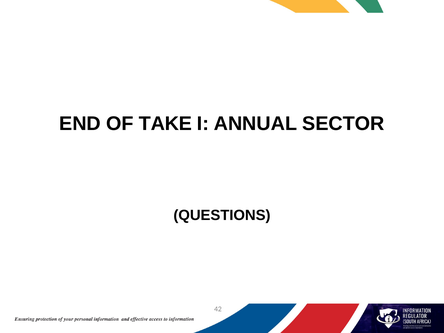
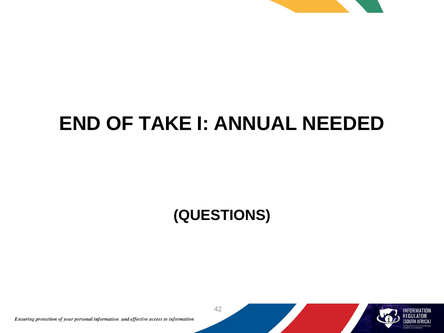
SECTOR: SECTOR -> NEEDED (343, 124)
